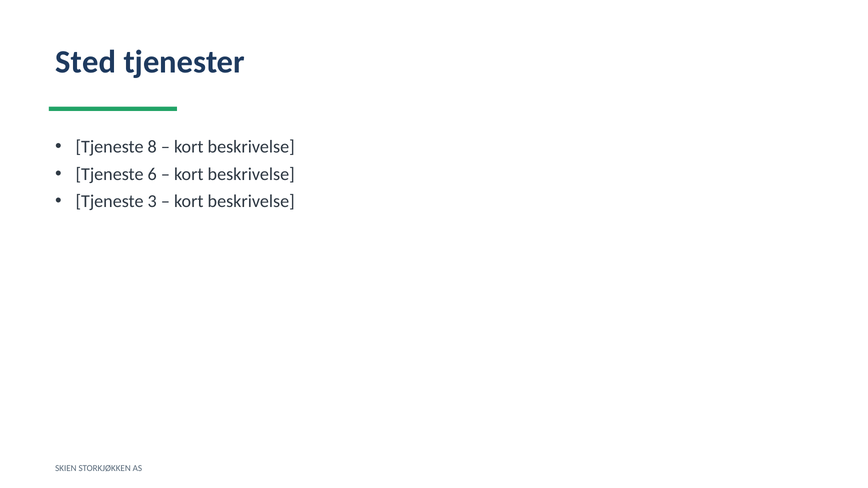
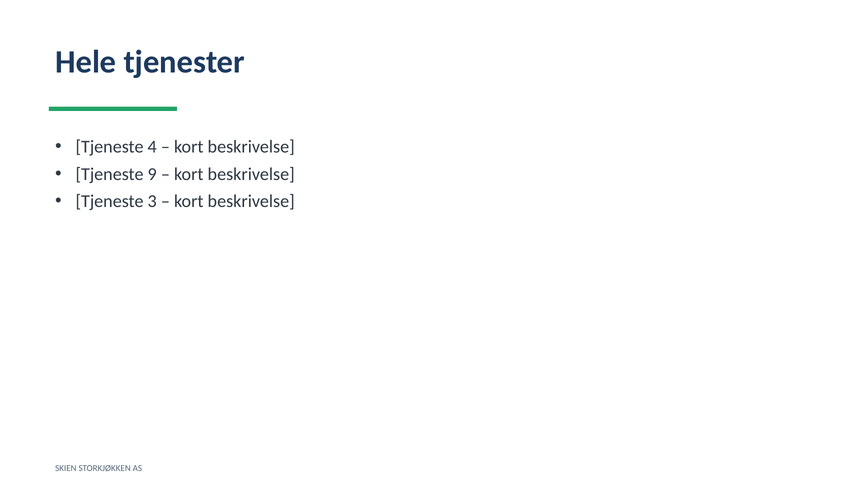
Sted: Sted -> Hele (86, 62)
8: 8 -> 4 (152, 147)
6: 6 -> 9 (152, 174)
